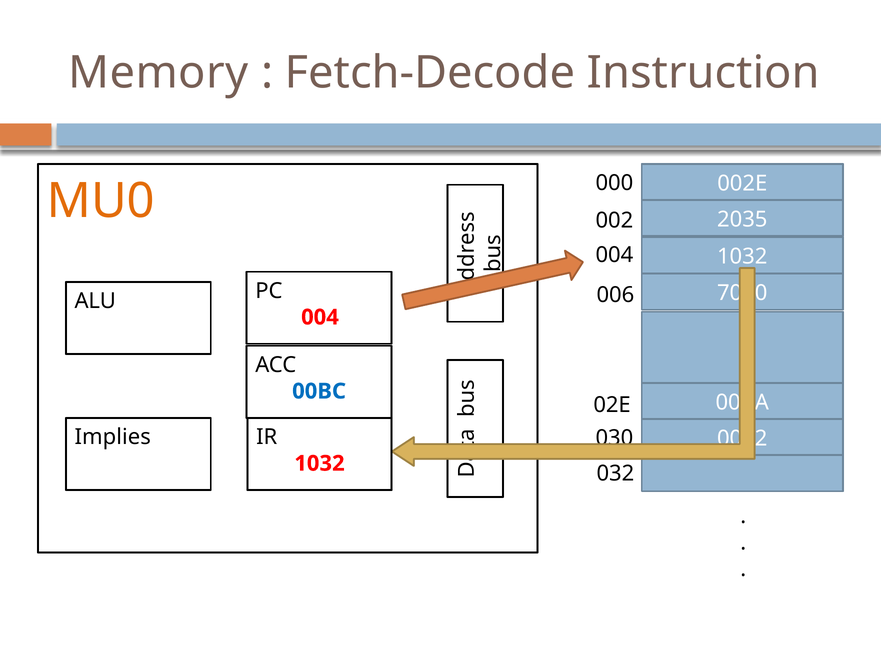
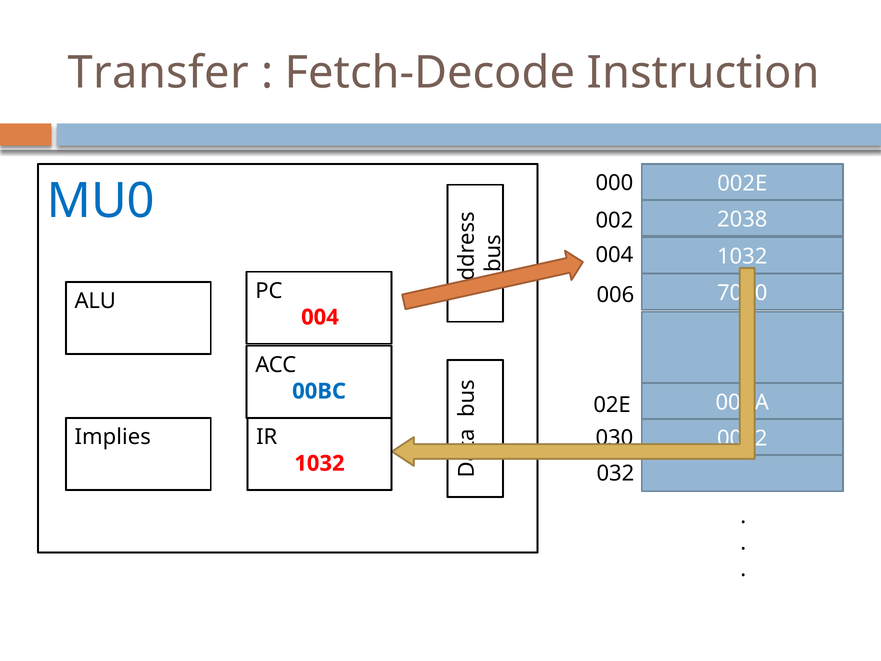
Memory: Memory -> Transfer (158, 73)
MU0 colour: orange -> blue (101, 201)
2035: 2035 -> 2038 (742, 220)
